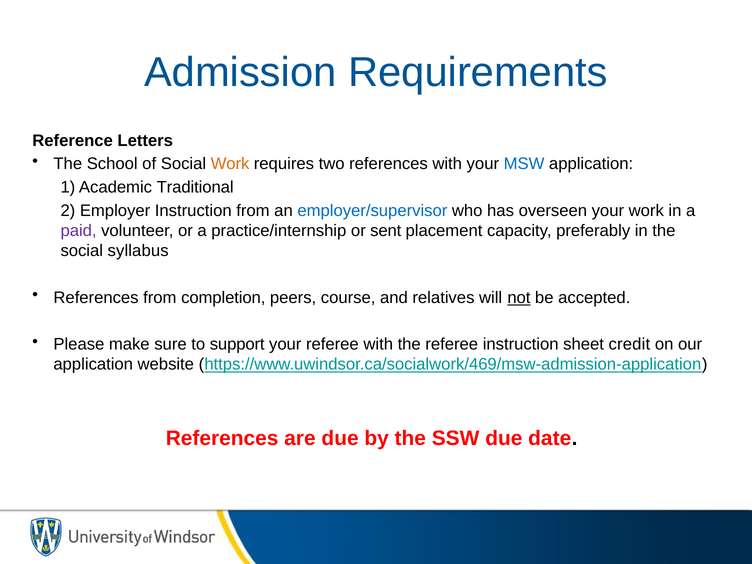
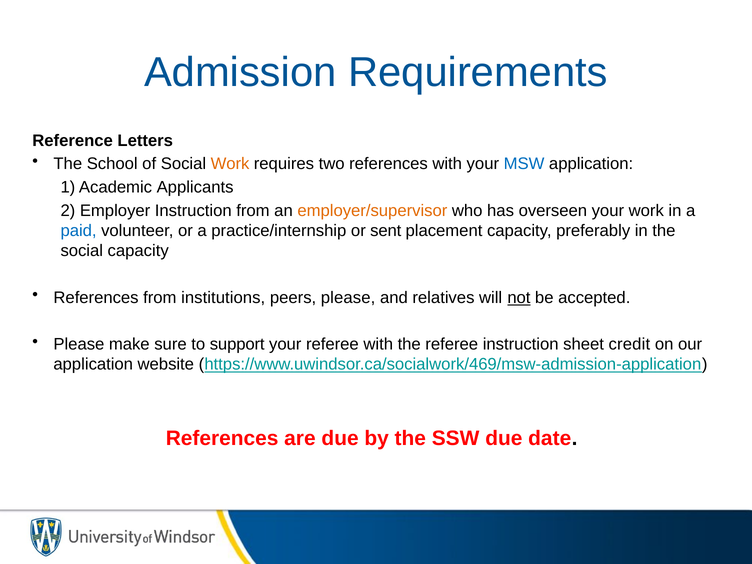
Traditional: Traditional -> Applicants (195, 187)
employer/supervisor colour: blue -> orange (372, 211)
paid colour: purple -> blue (79, 231)
social syllabus: syllabus -> capacity (138, 251)
completion: completion -> institutions (223, 298)
peers course: course -> please (348, 298)
